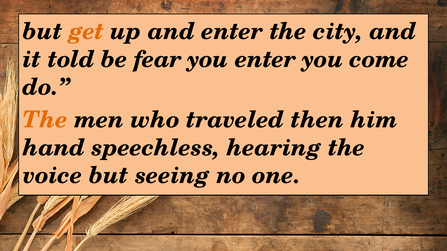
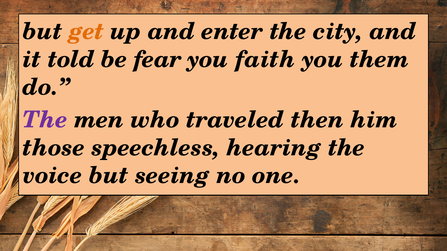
you enter: enter -> faith (265, 59)
come: come -> them (379, 59)
The colour: orange -> purple (45, 120)
hand: hand -> those (54, 148)
